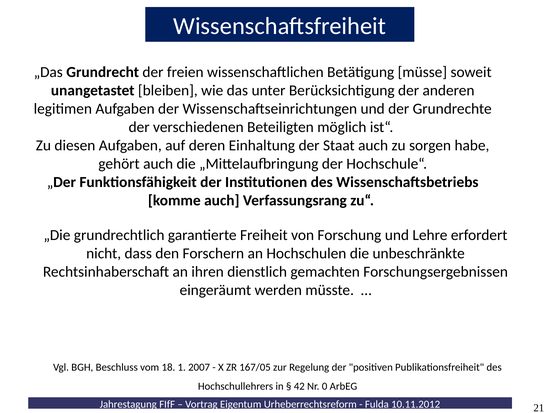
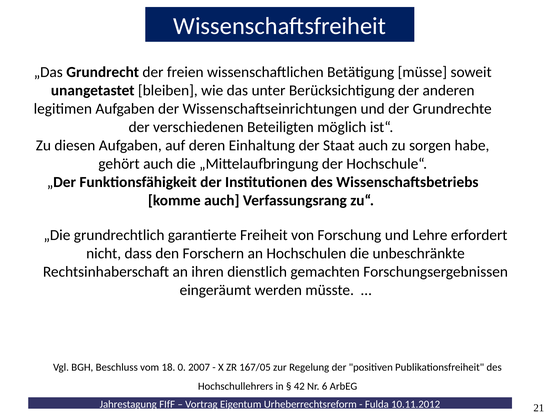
1: 1 -> 0 (182, 367)
0: 0 -> 6 (325, 387)
